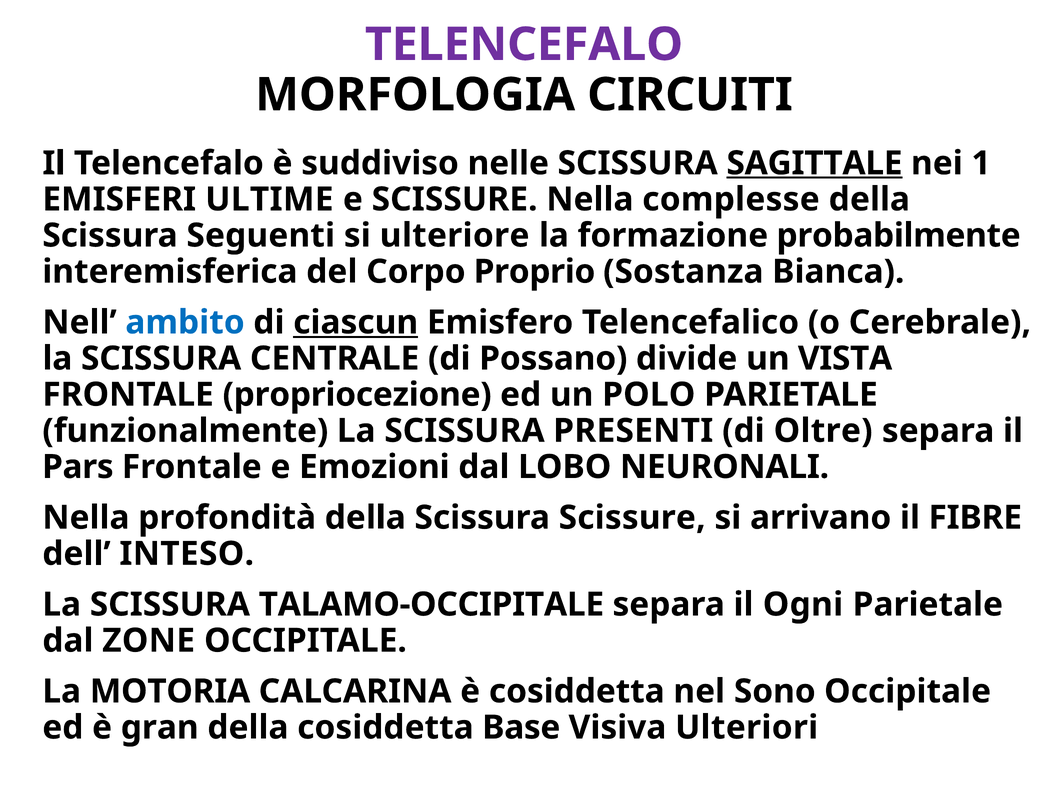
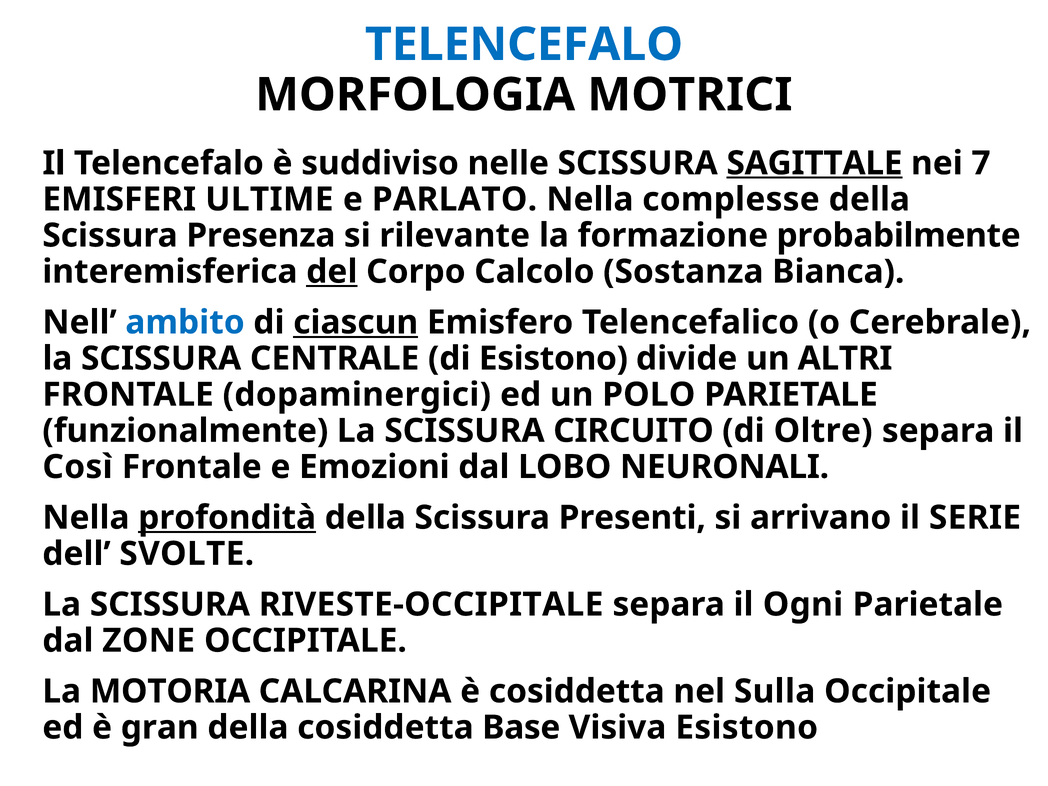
TELENCEFALO colour: purple -> blue (524, 45)
CIRCUITI: CIRCUITI -> MOTRICI (690, 95)
1: 1 -> 7 (981, 163)
e SCISSURE: SCISSURE -> PARLATO (454, 199)
Seguenti: Seguenti -> Presenza (261, 236)
ulteriore: ulteriore -> rilevante (455, 236)
del underline: none -> present (332, 272)
Proprio: Proprio -> Calcolo (534, 272)
di Possano: Possano -> Esistono (553, 359)
VISTA: VISTA -> ALTRI (845, 359)
propriocezione: propriocezione -> dopaminergici (357, 395)
PRESENTI: PRESENTI -> CIRCUITO (634, 431)
Pars: Pars -> Così (78, 467)
profondità underline: none -> present (227, 518)
Scissura Scissure: Scissure -> Presenti (632, 518)
FIBRE: FIBRE -> SERIE (975, 518)
INTESO: INTESO -> SVOLTE (187, 554)
TALAMO-OCCIPITALE: TALAMO-OCCIPITALE -> RIVESTE-OCCIPITALE (431, 605)
Sono: Sono -> Sulla (775, 691)
Visiva Ulteriori: Ulteriori -> Esistono (747, 728)
